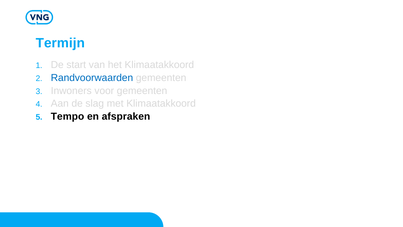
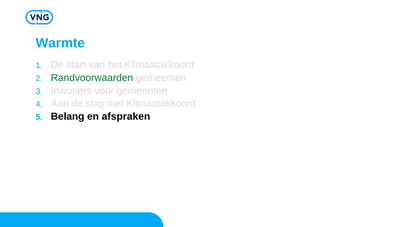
Termijn: Termijn -> Warmte (60, 43)
Randvoorwaarden colour: blue -> green (92, 78)
Tempo: Tempo -> Belang (68, 116)
